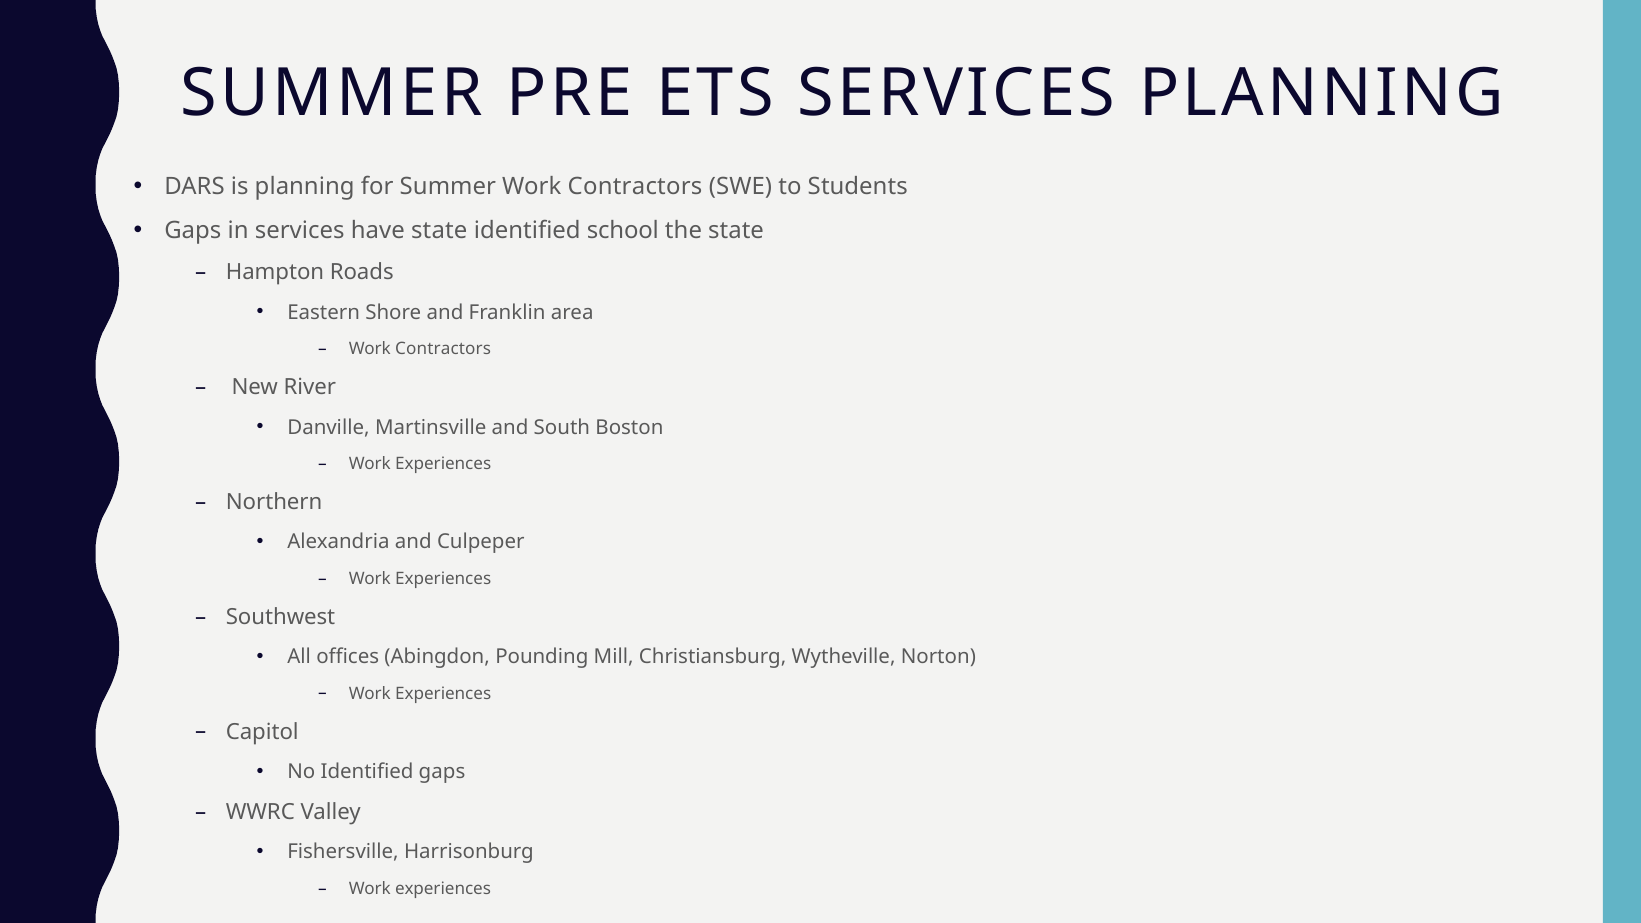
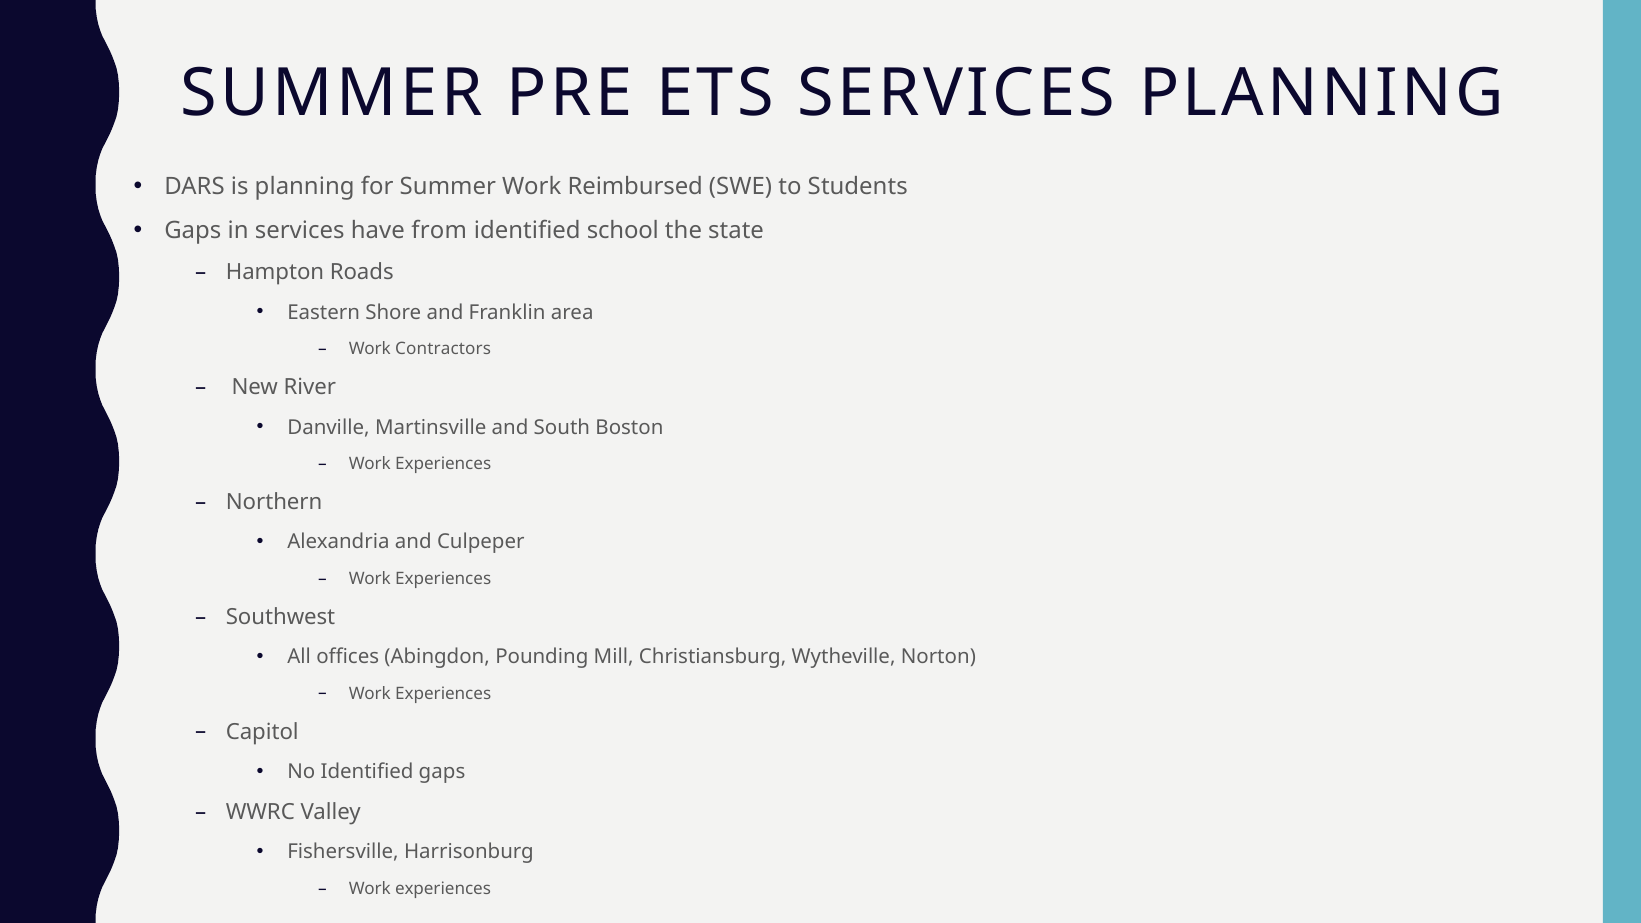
Summer Work Contractors: Contractors -> Reimbursed (635, 187)
have state: state -> from (439, 230)
